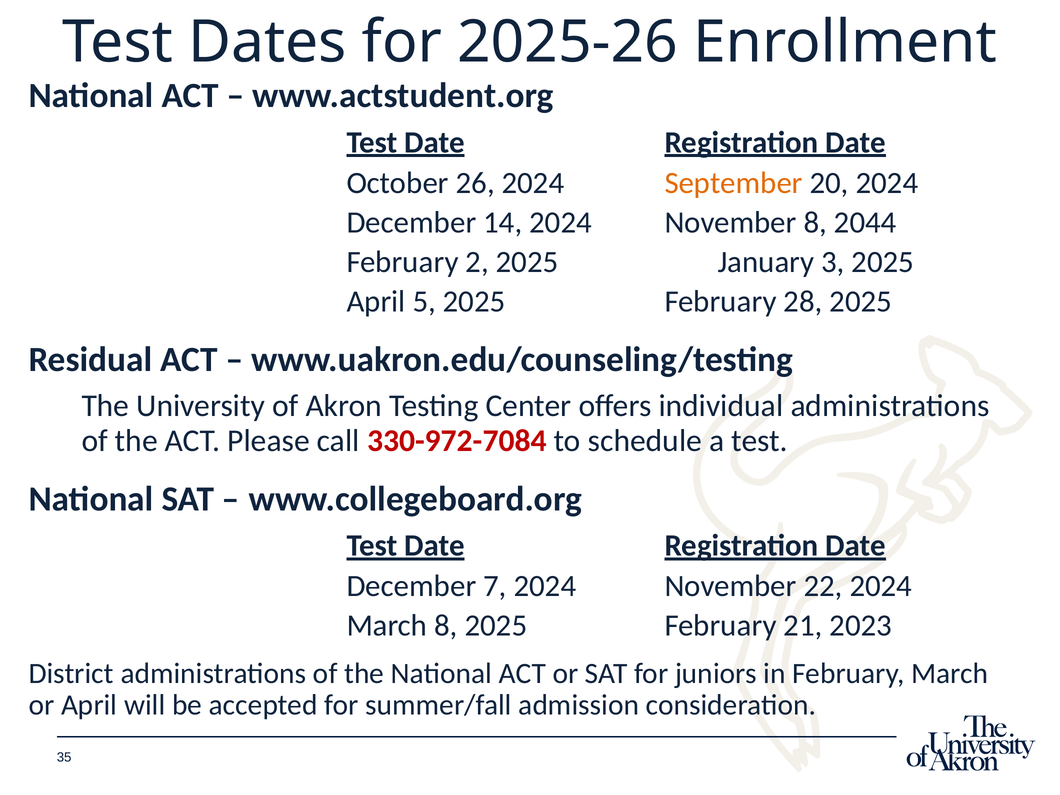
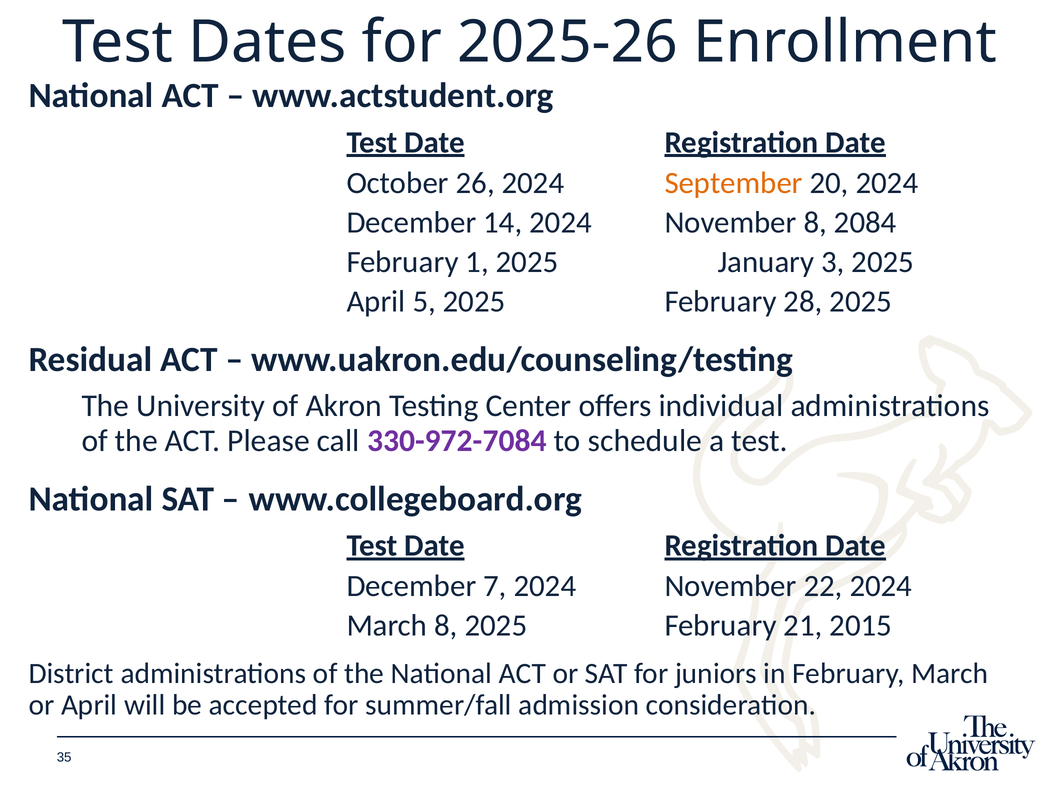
2044: 2044 -> 2084 (865, 222)
2: 2 -> 1 (477, 262)
330-972-7084 colour: red -> purple (457, 441)
2023: 2023 -> 2015 (861, 626)
